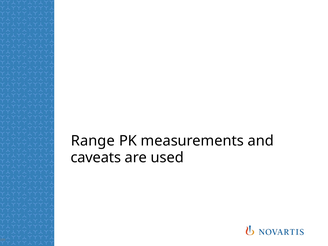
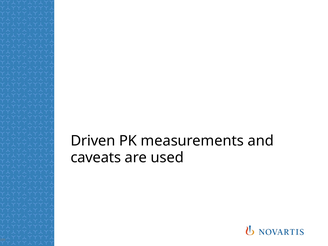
Range: Range -> Driven (93, 141)
